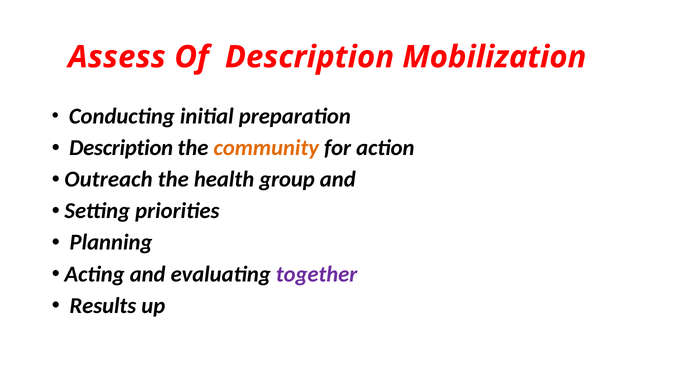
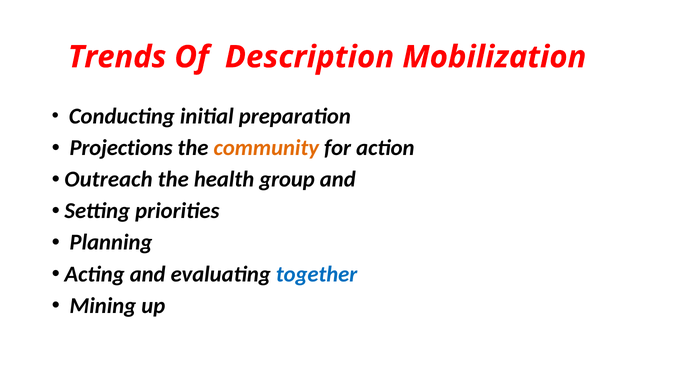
Assess: Assess -> Trends (117, 57)
Description: Description -> Projections (121, 148)
together colour: purple -> blue (317, 274)
Results: Results -> Mining (103, 306)
